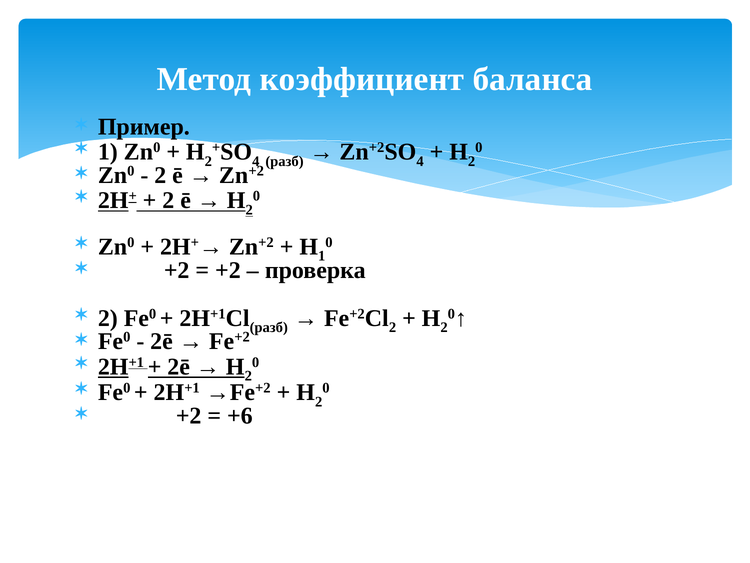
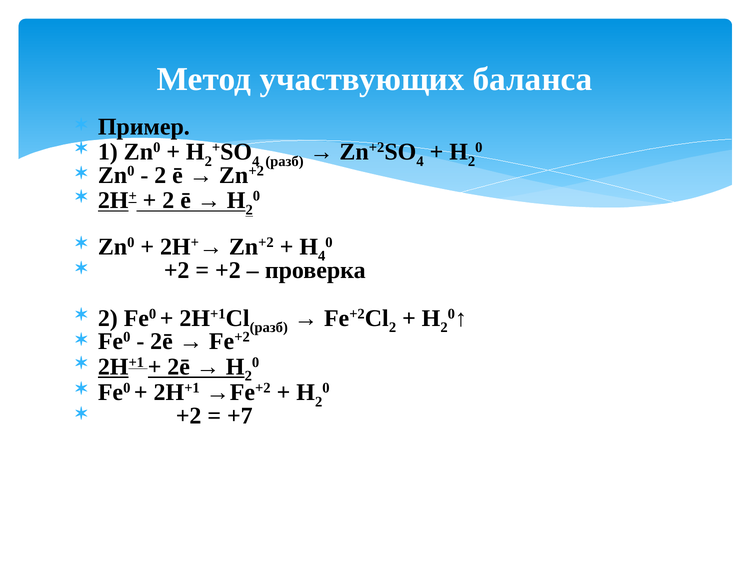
коэффициент: коэффициент -> участвующих (362, 79)
1: 1 -> 4 (322, 256)
+6: +6 -> +7 (240, 415)
